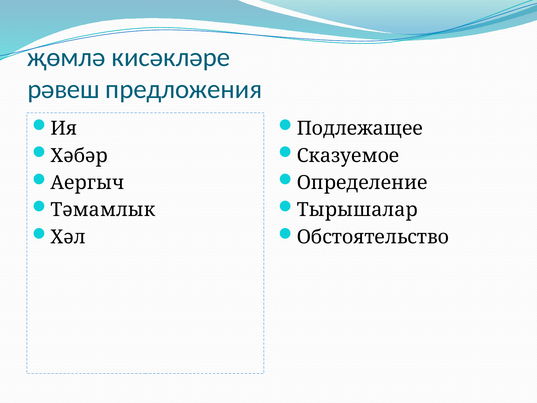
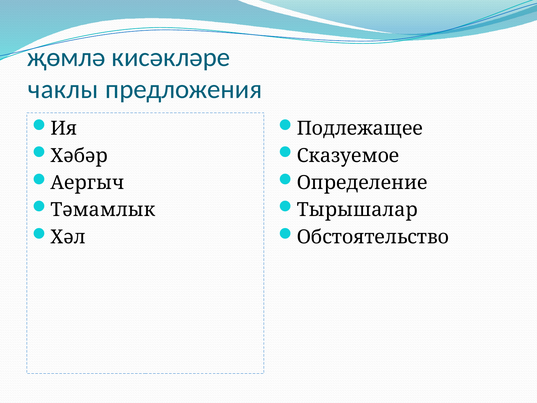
рәвеш: рәвеш -> чаклы (63, 89)
